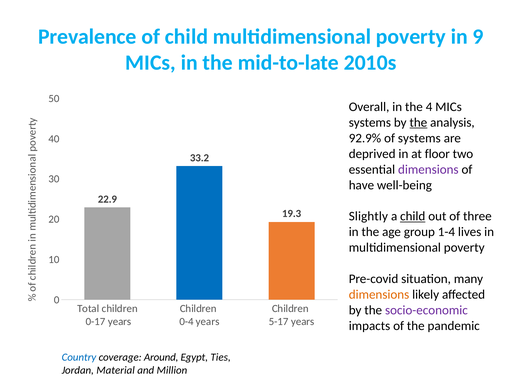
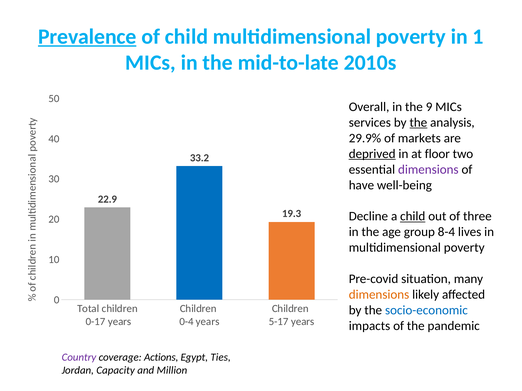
Prevalence underline: none -> present (87, 37)
9: 9 -> 1 (478, 37)
4: 4 -> 9 (429, 107)
systems: systems -> services (370, 123)
92.9%: 92.9% -> 29.9% (365, 138)
of systems: systems -> markets (419, 138)
deprived underline: none -> present (372, 154)
Slightly: Slightly -> Decline (368, 217)
1-4: 1-4 -> 8-4 (446, 232)
socio-economic colour: purple -> blue (426, 311)
Country colour: blue -> purple (79, 358)
Around: Around -> Actions (161, 358)
Material: Material -> Capacity (116, 371)
